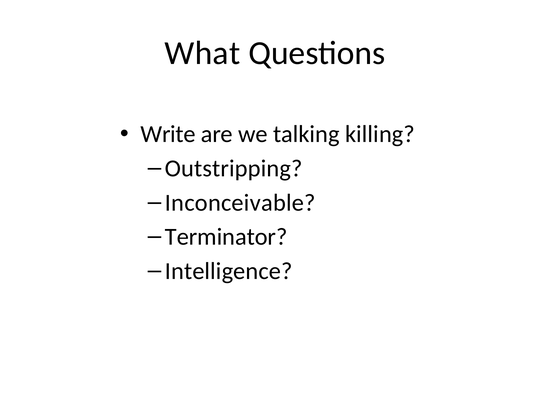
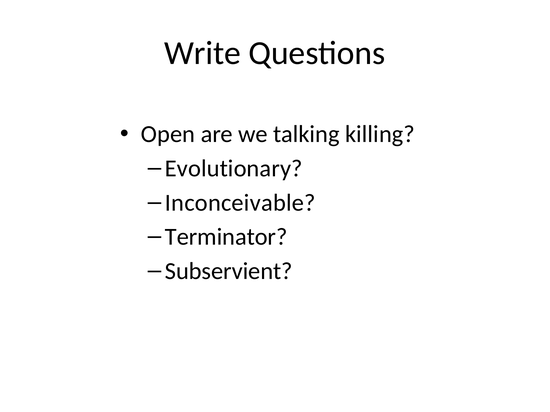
What: What -> Write (203, 53)
Write: Write -> Open (168, 134)
Outstripping: Outstripping -> Evolutionary (234, 169)
Intelligence: Intelligence -> Subservient (229, 271)
